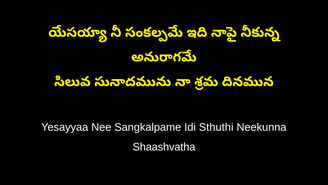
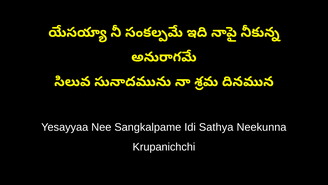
Sthuthi: Sthuthi -> Sathya (216, 127)
Shaashvatha: Shaashvatha -> Krupanichchi (164, 147)
